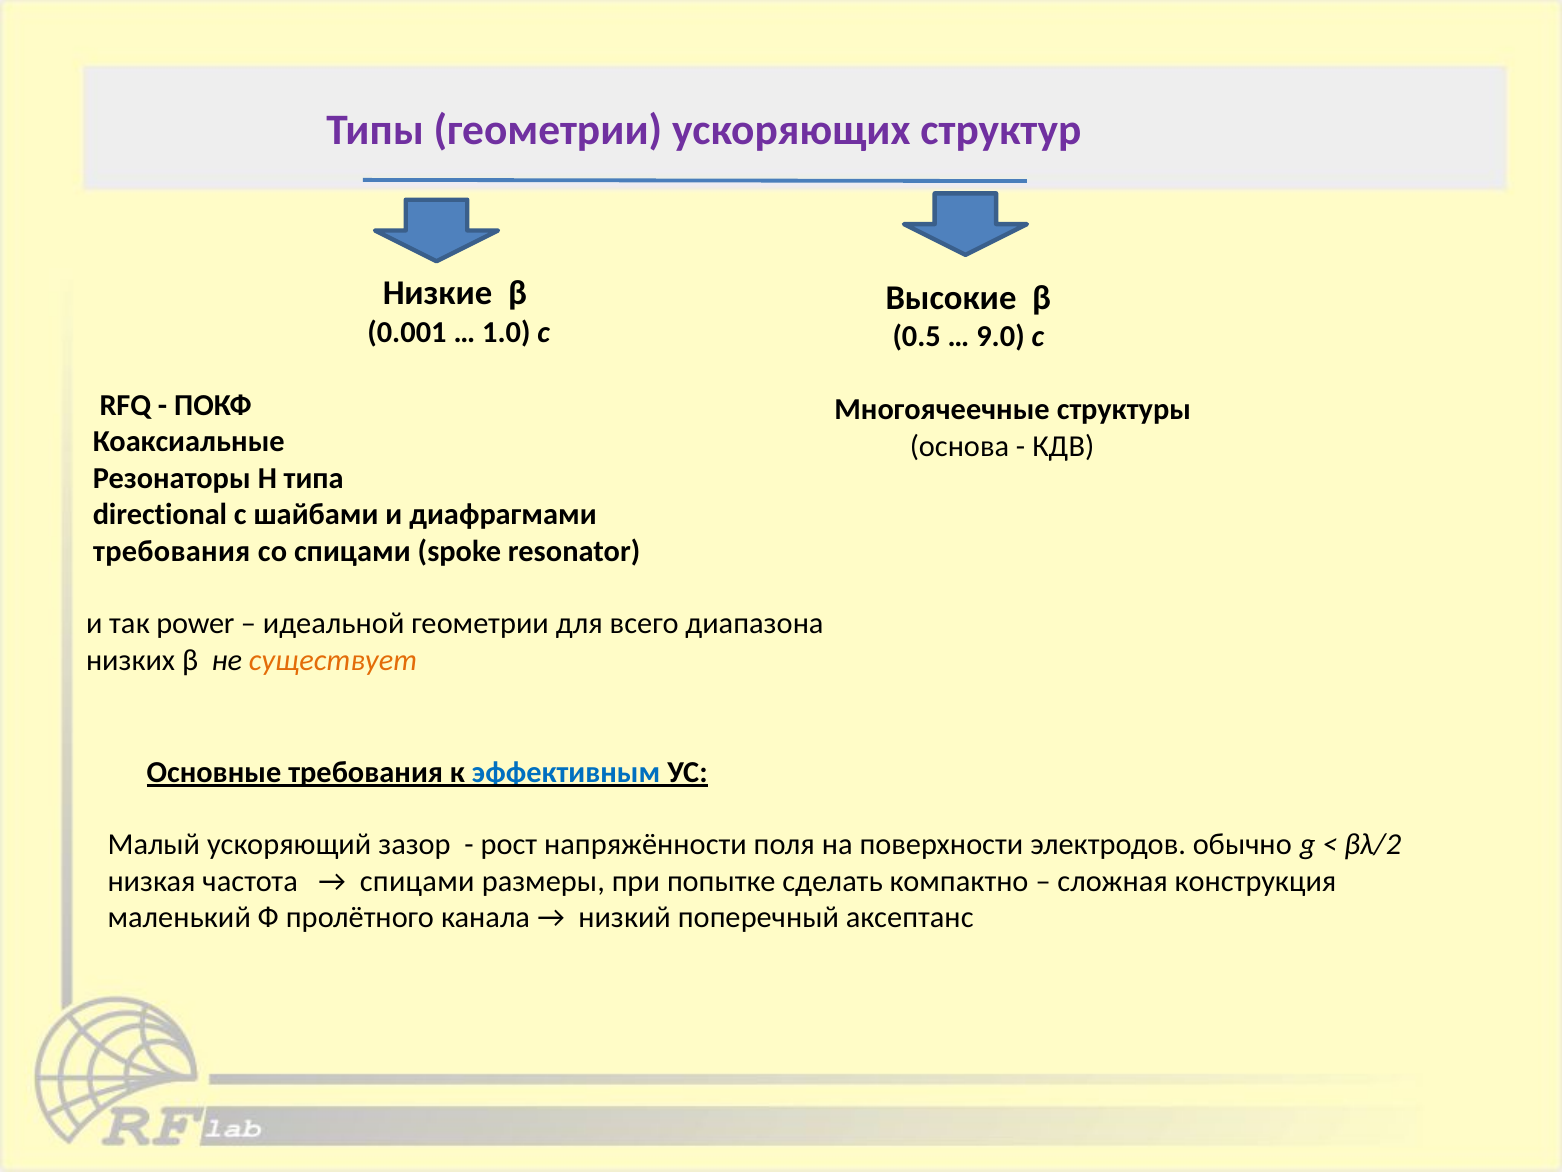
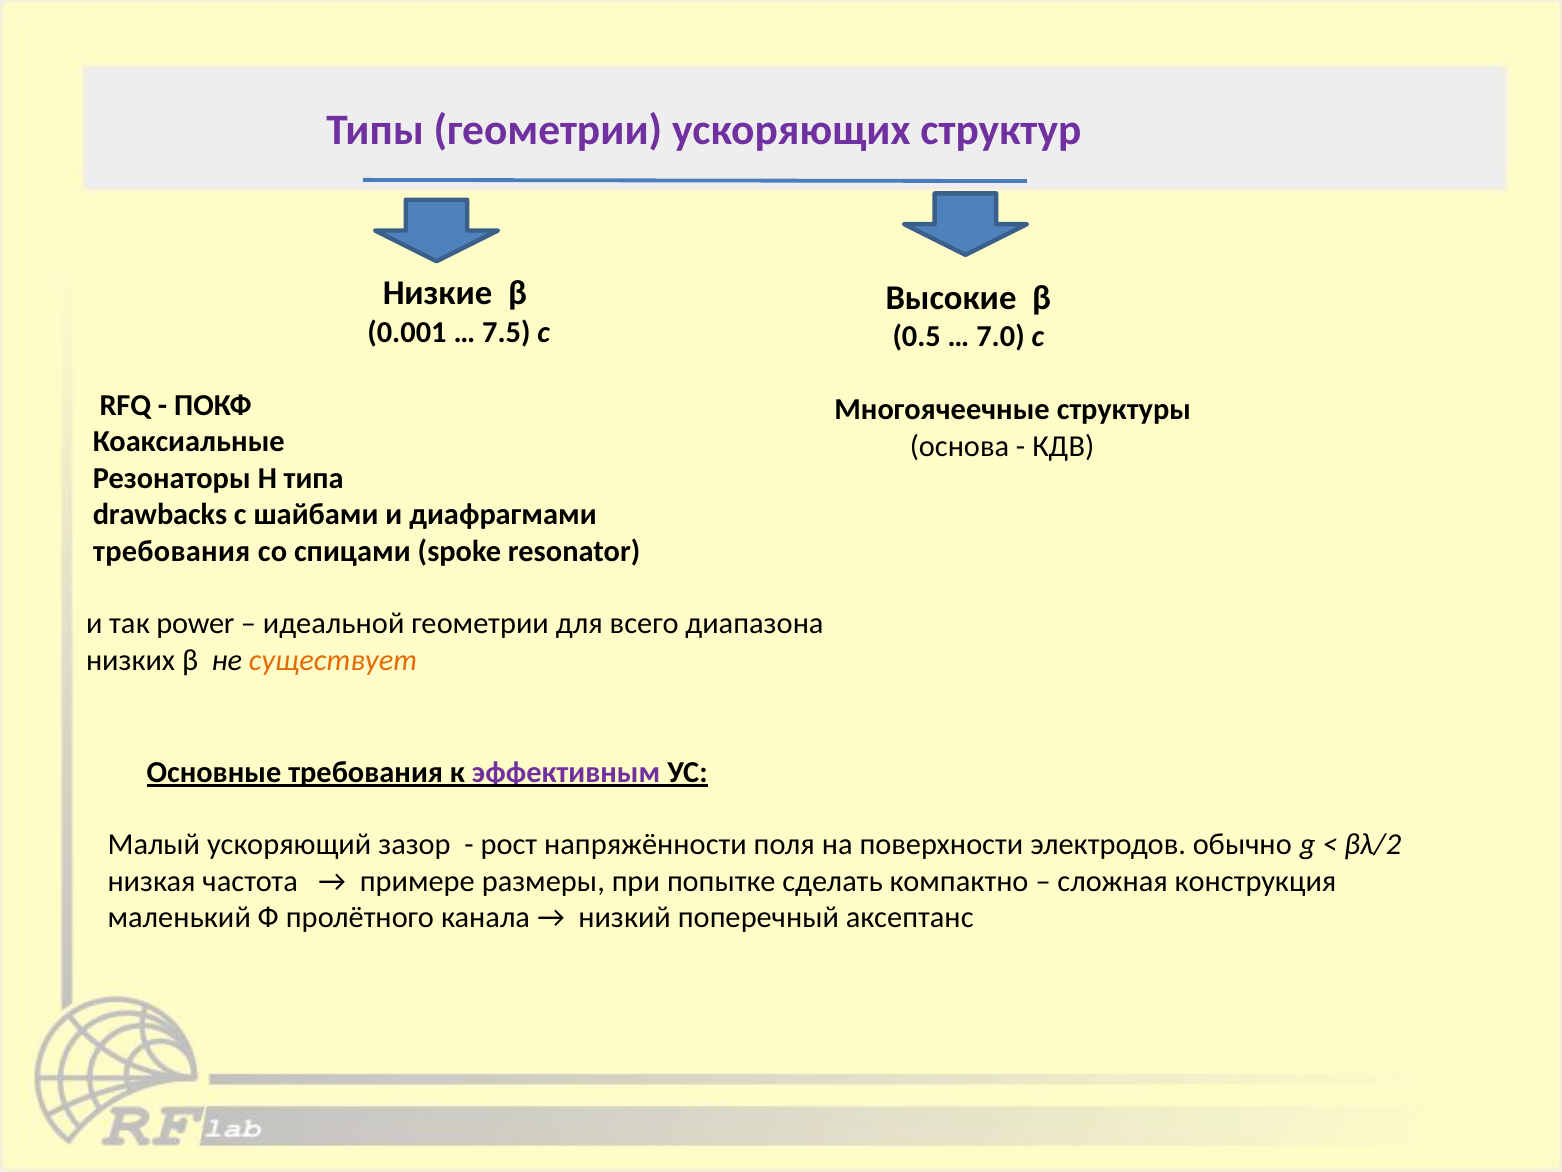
1.0: 1.0 -> 7.5 (506, 332)
9.0: 9.0 -> 7.0 (1001, 337)
directional: directional -> drawbacks (160, 514)
эффективным colour: blue -> purple (566, 772)
спицами: спицами -> примере (417, 881)
